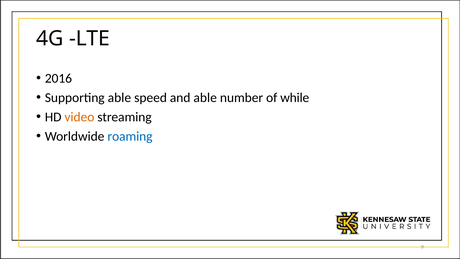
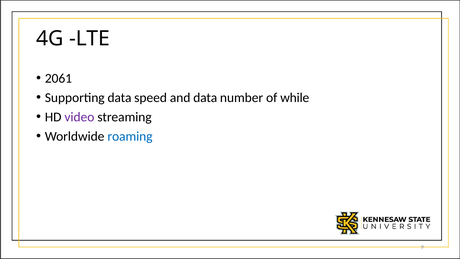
2016: 2016 -> 2061 (58, 78)
Supporting able: able -> data (120, 98)
and able: able -> data (205, 98)
video colour: orange -> purple (79, 117)
